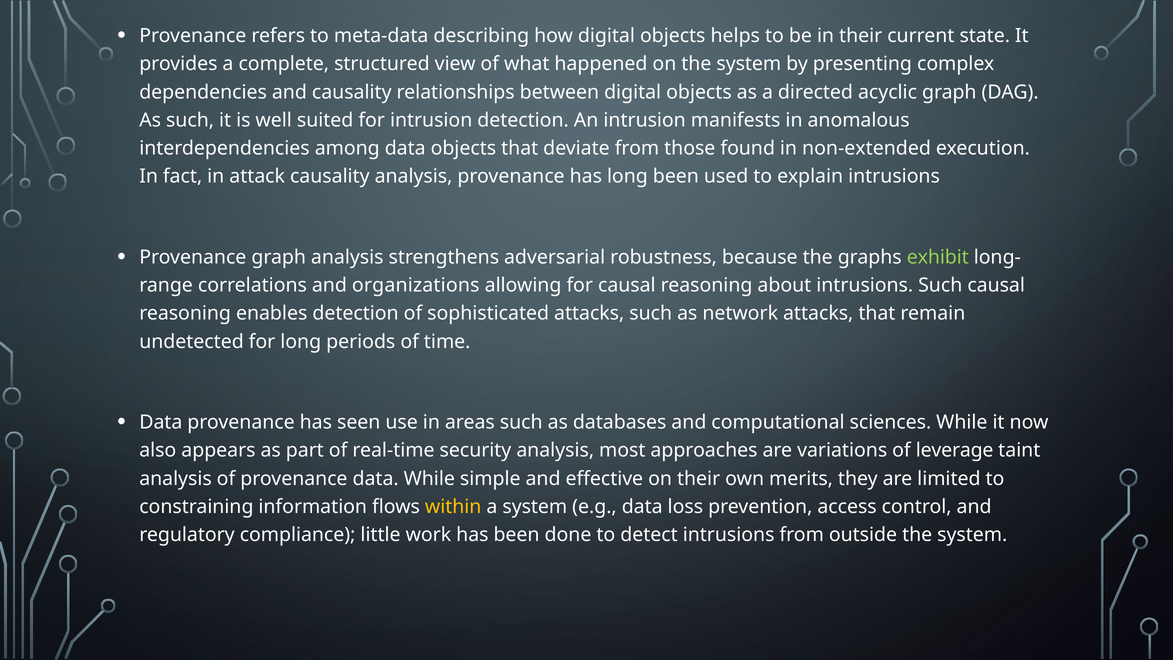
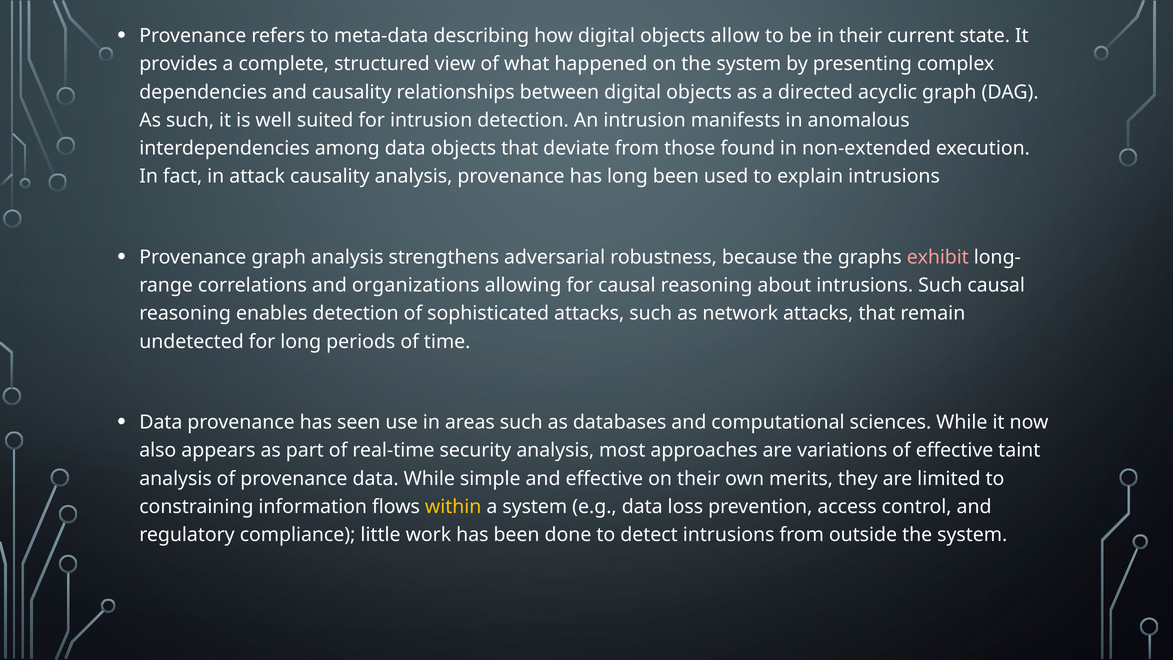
helps: helps -> allow (735, 36)
exhibit colour: light green -> pink (938, 257)
of leverage: leverage -> effective (955, 450)
